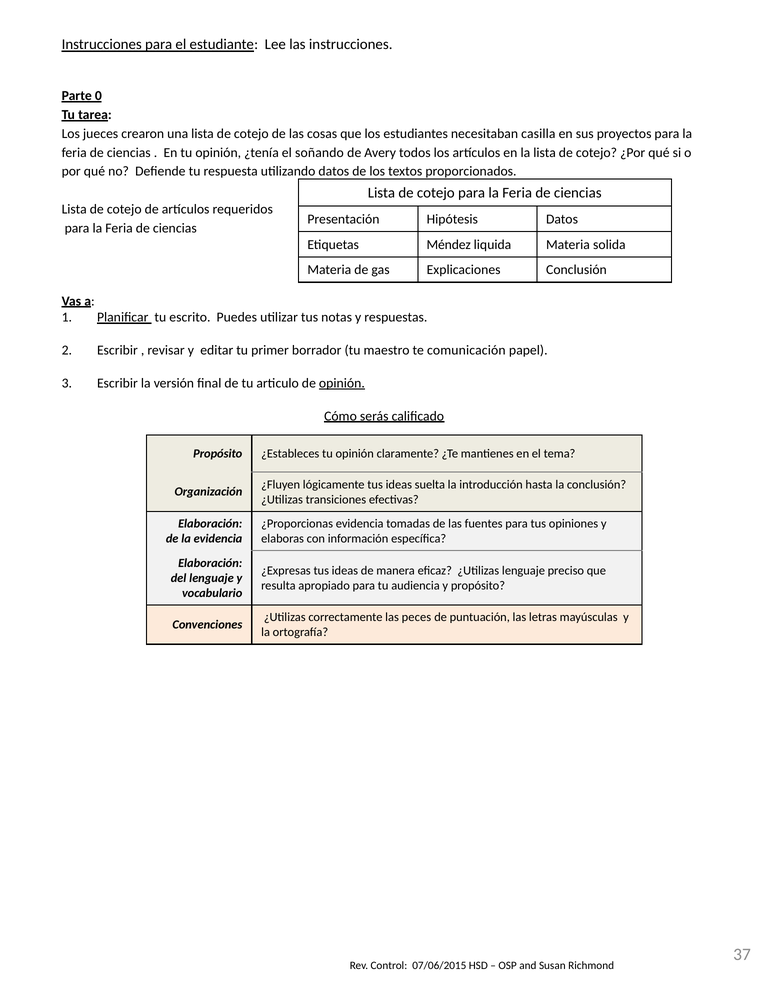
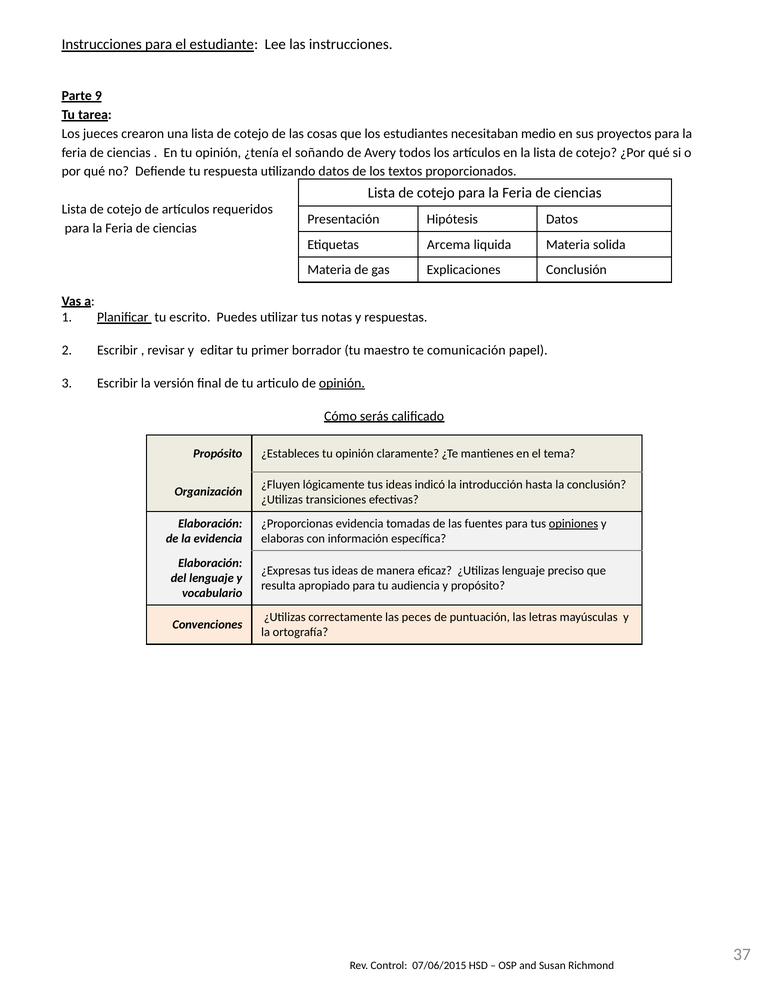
0: 0 -> 9 (98, 96)
casilla: casilla -> medio (538, 134)
Méndez: Méndez -> Arcema (449, 244)
suelta: suelta -> indicó (430, 484)
opiniones underline: none -> present (574, 524)
